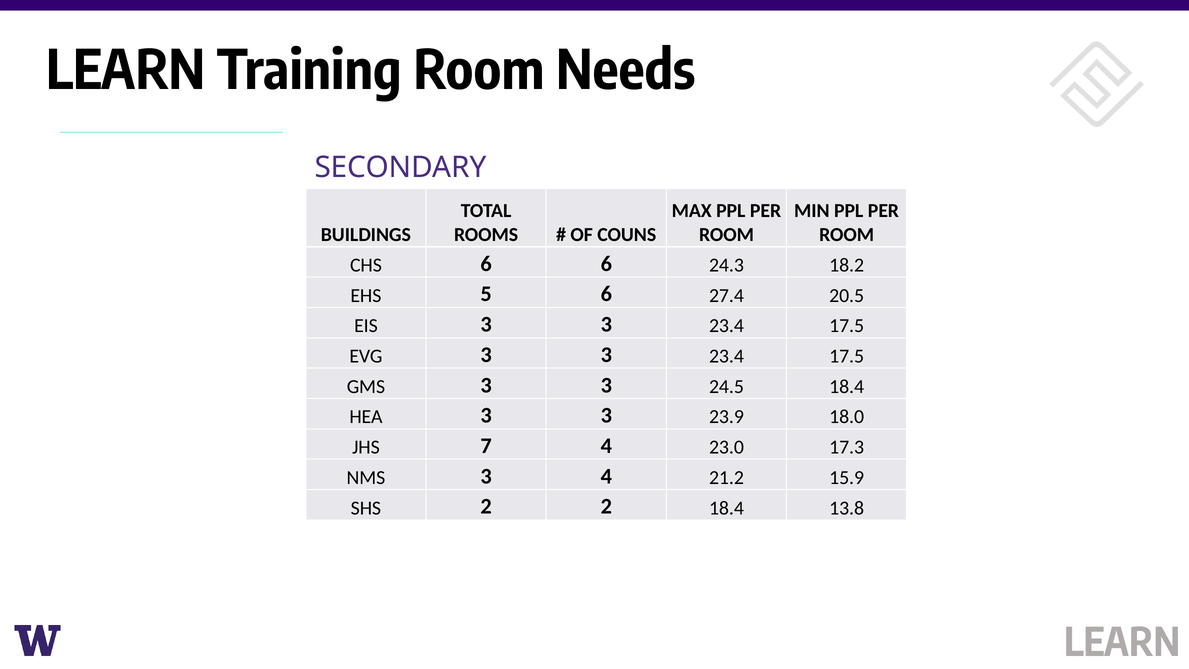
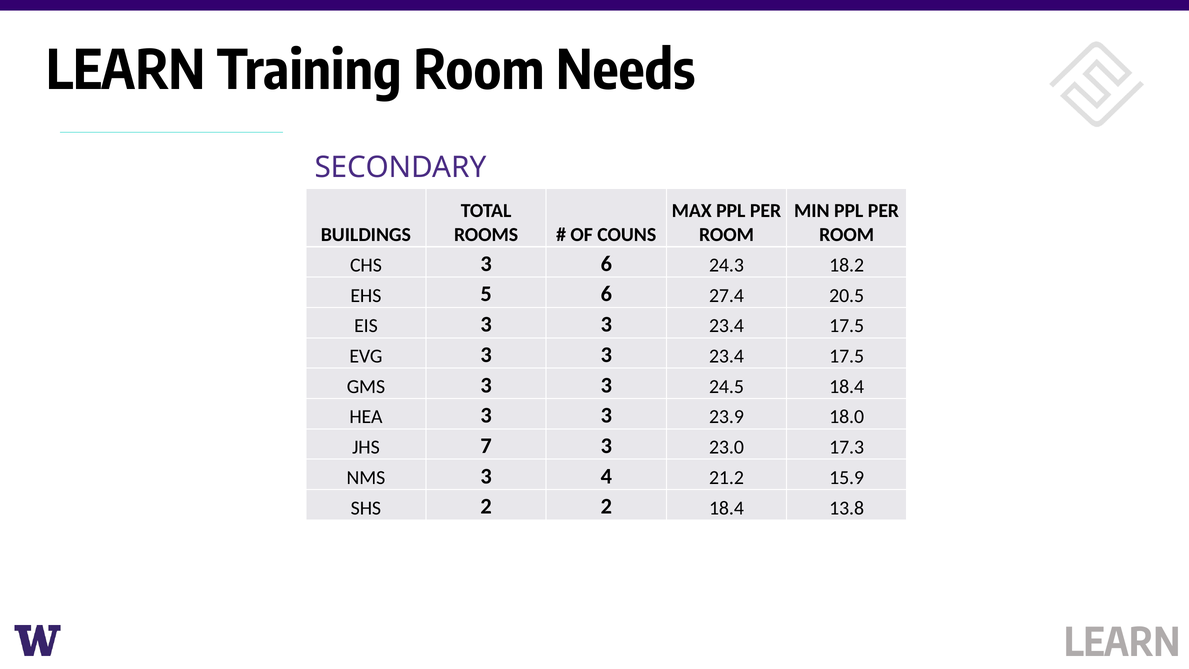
CHS 6: 6 -> 3 (486, 264)
7 4: 4 -> 3 (606, 446)
